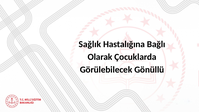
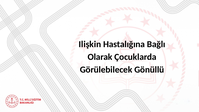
Sağlık: Sağlık -> Ilişkin (90, 44)
